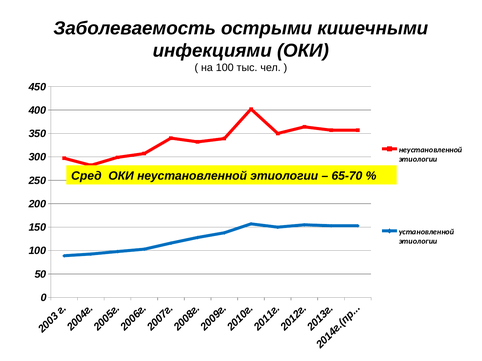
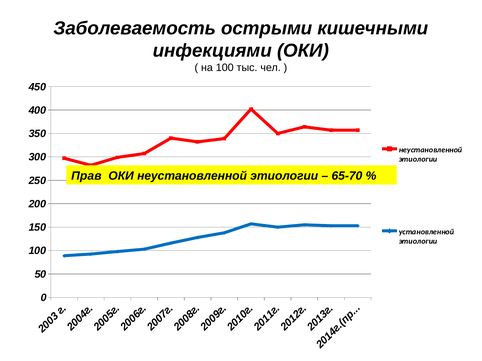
Сред: Сред -> Прав (86, 176)
